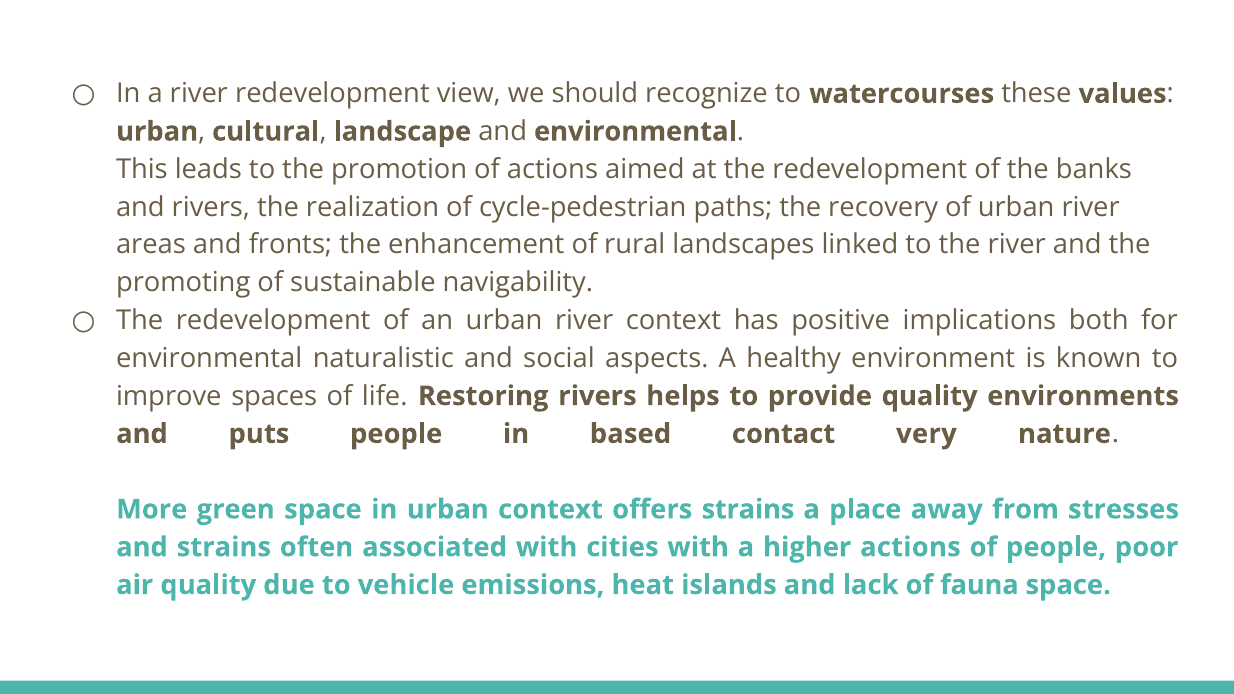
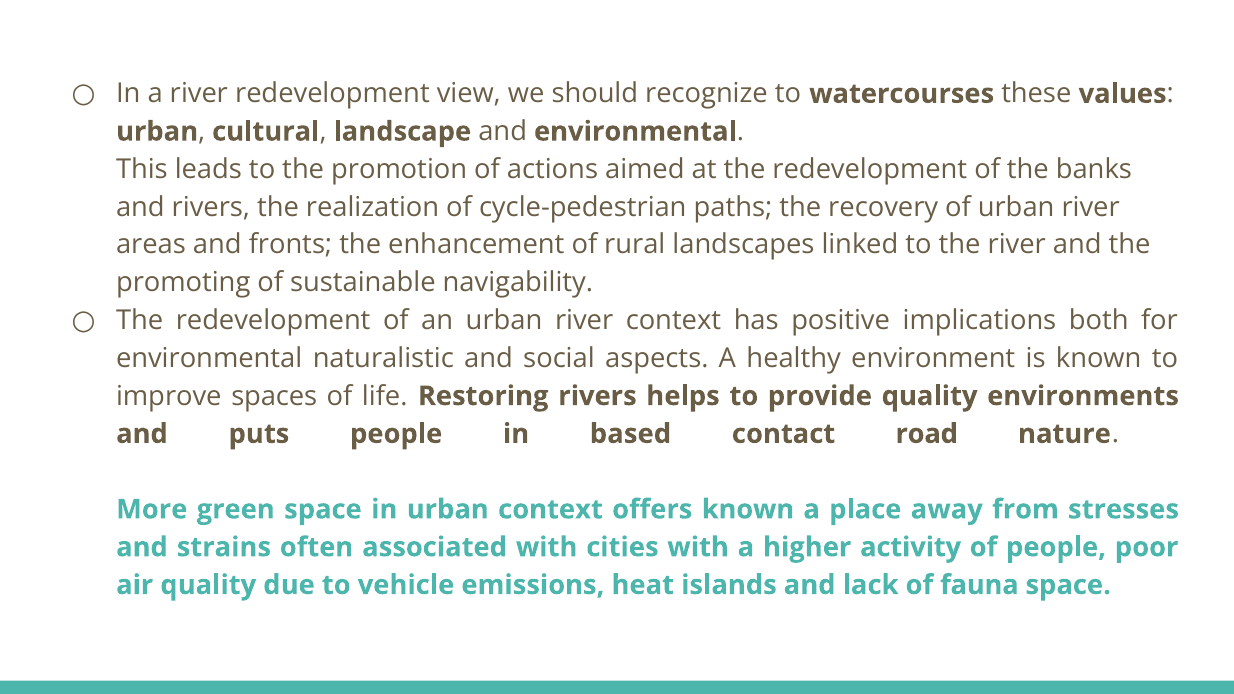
very: very -> road (927, 434)
offers strains: strains -> known (748, 510)
higher actions: actions -> activity (911, 547)
